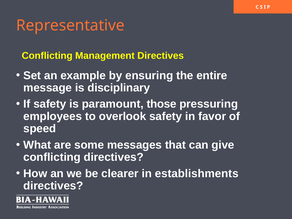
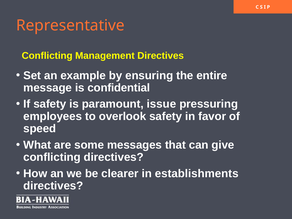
disciplinary: disciplinary -> confidential (119, 88)
those: those -> issue (161, 104)
